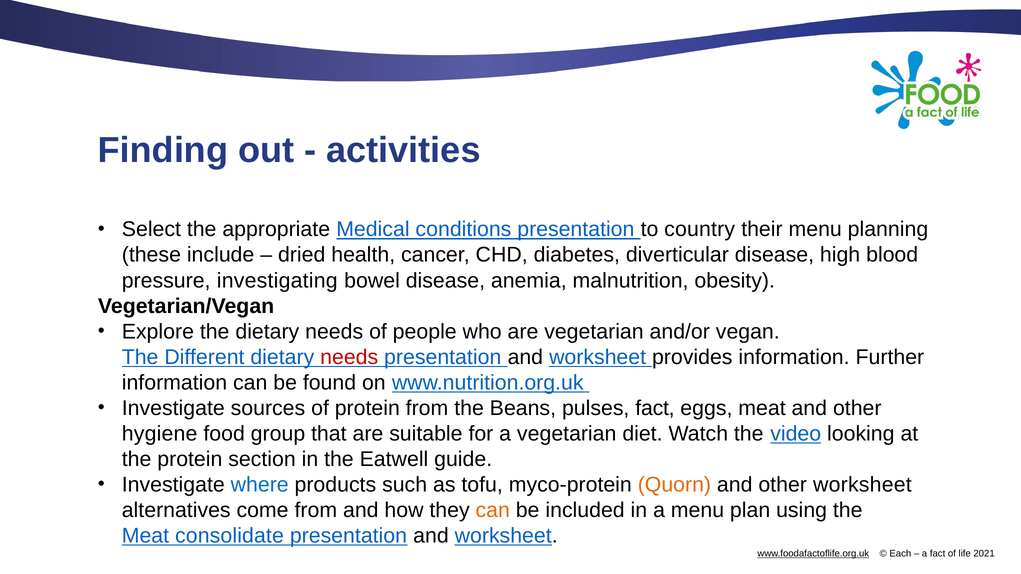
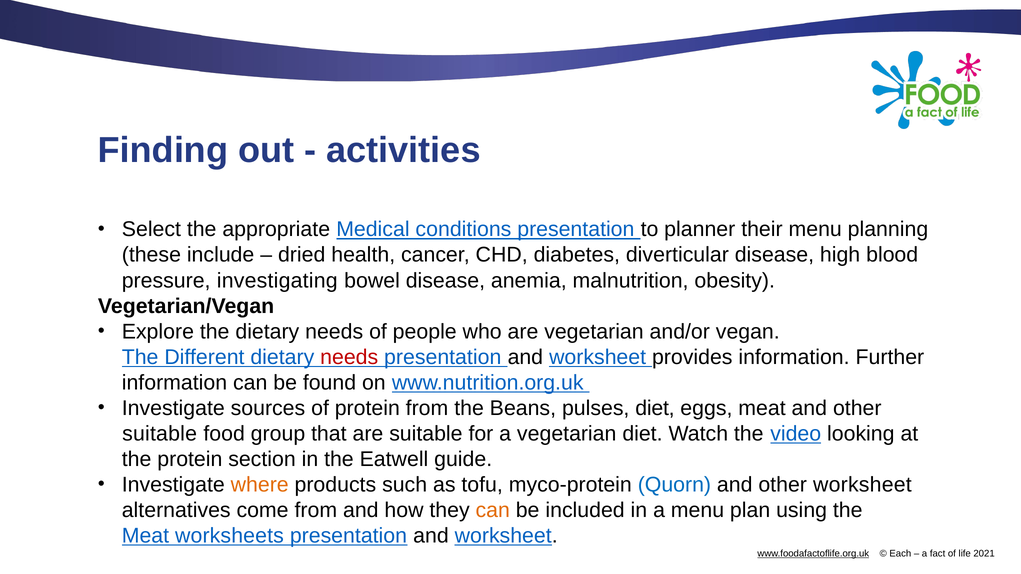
country: country -> planner (700, 230)
pulses fact: fact -> diet (655, 408)
hygiene: hygiene -> suitable (160, 434)
where colour: blue -> orange (260, 485)
Quorn colour: orange -> blue (674, 485)
consolidate: consolidate -> worksheets (229, 536)
